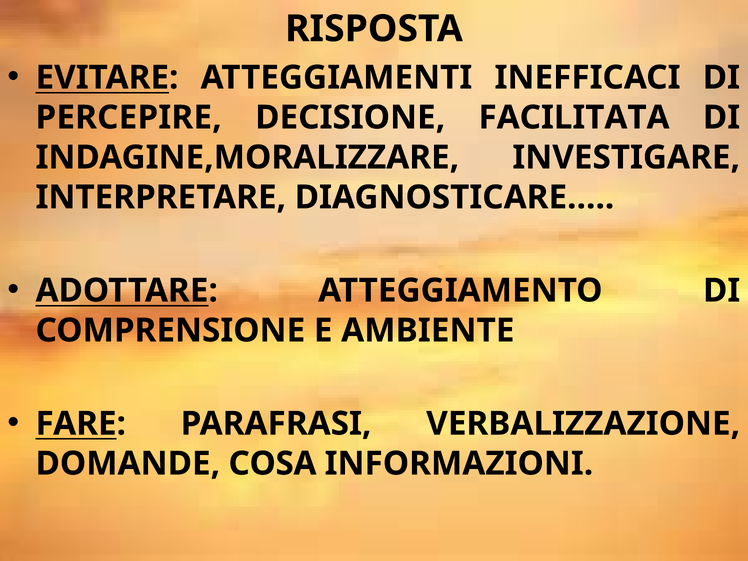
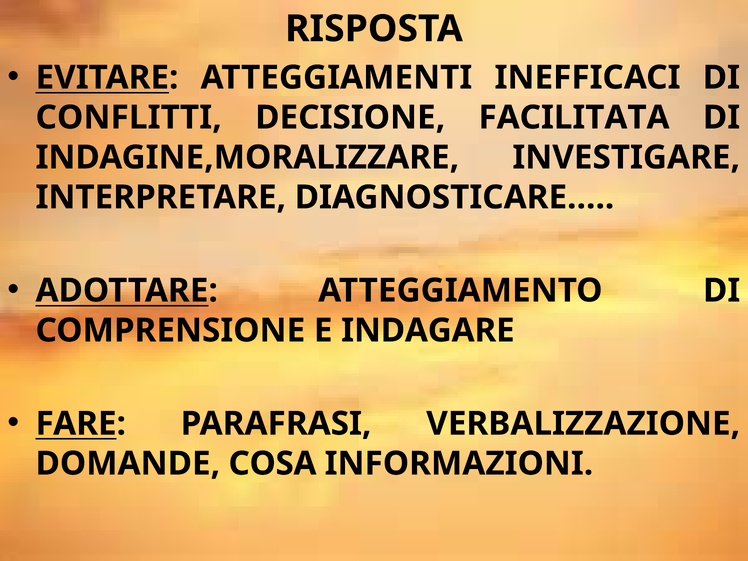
PERCEPIRE: PERCEPIRE -> CONFLITTI (129, 118)
AMBIENTE: AMBIENTE -> INDAGARE (428, 330)
